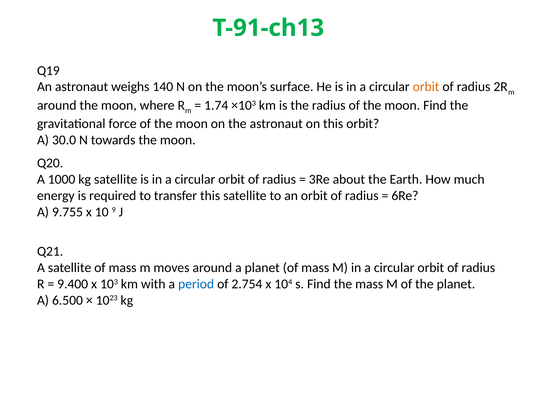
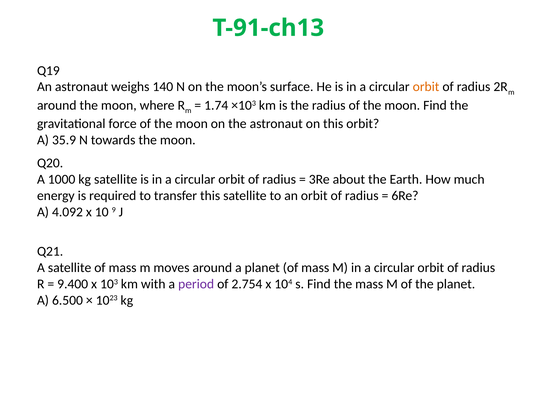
30.0: 30.0 -> 35.9 (64, 140)
9.755: 9.755 -> 4.092 (67, 212)
period colour: blue -> purple (196, 284)
